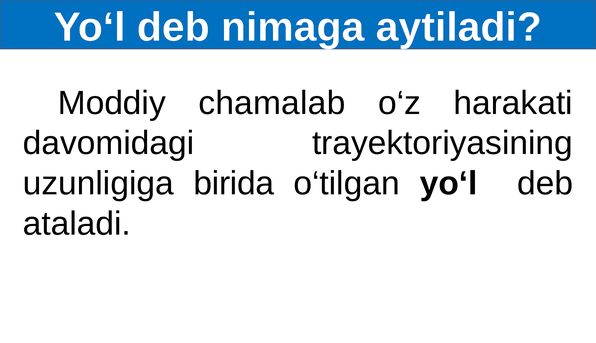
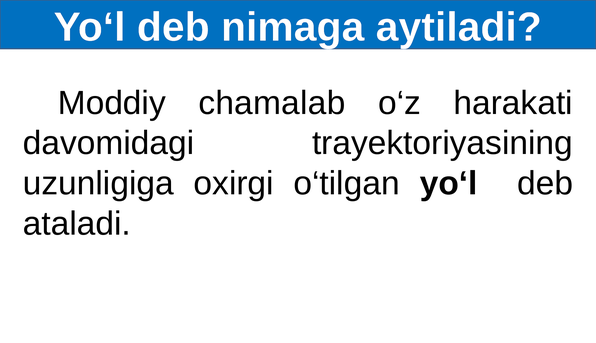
birida: birida -> oxirgi (234, 184)
